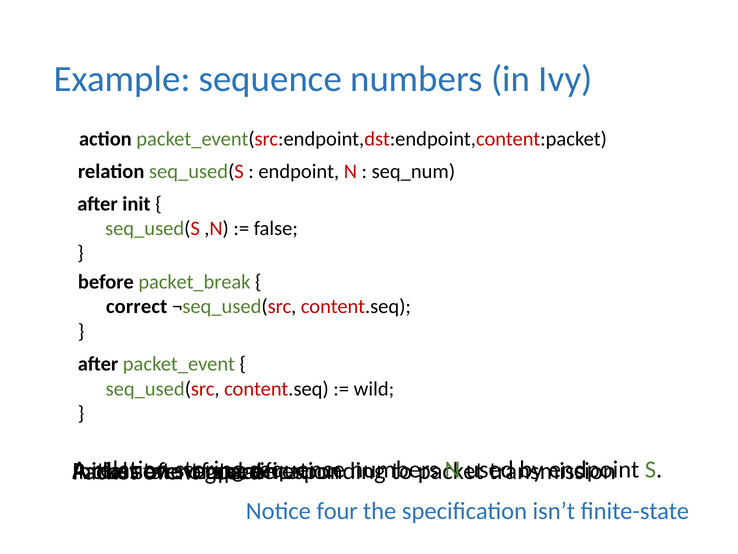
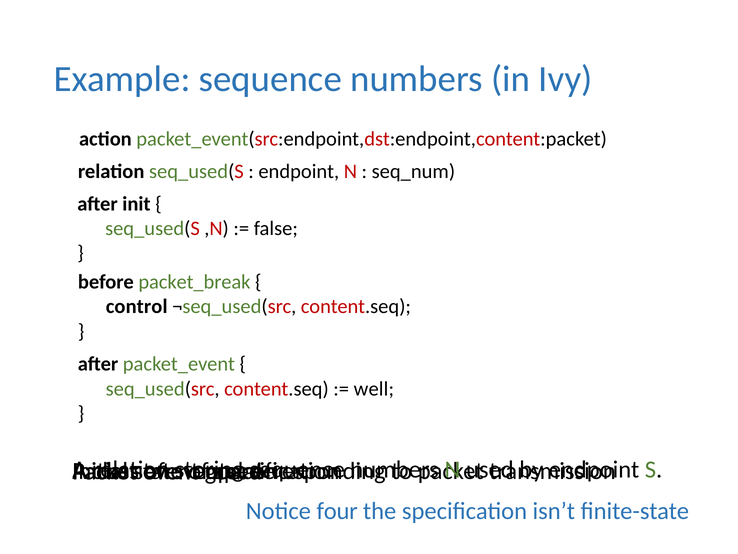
correct: correct -> control (137, 306)
wild: wild -> well (374, 388)
